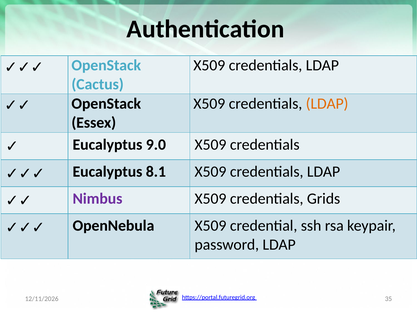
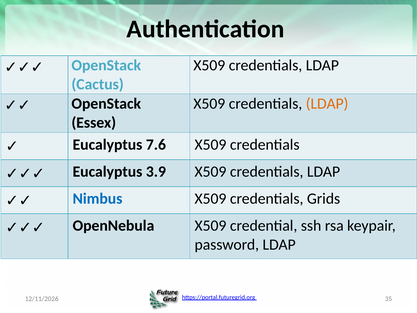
9.0: 9.0 -> 7.6 (156, 144)
8.1: 8.1 -> 3.9 (156, 172)
Nimbus colour: purple -> blue (98, 199)
